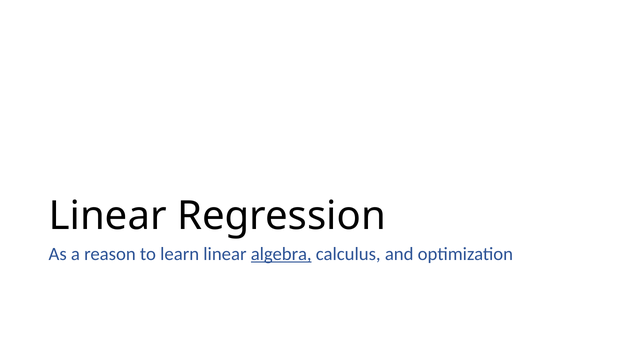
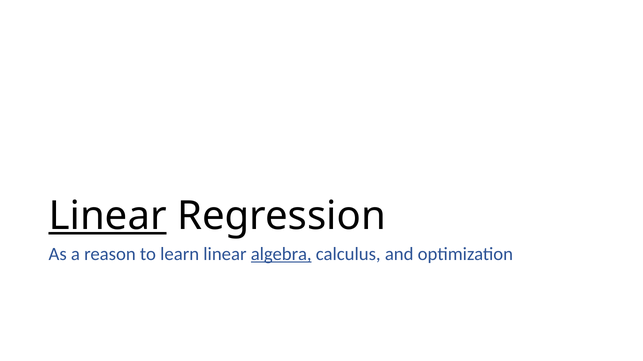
Linear underline: none -> present (108, 216)
